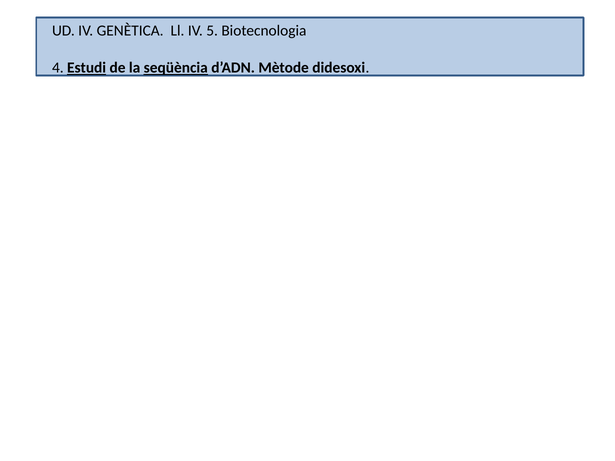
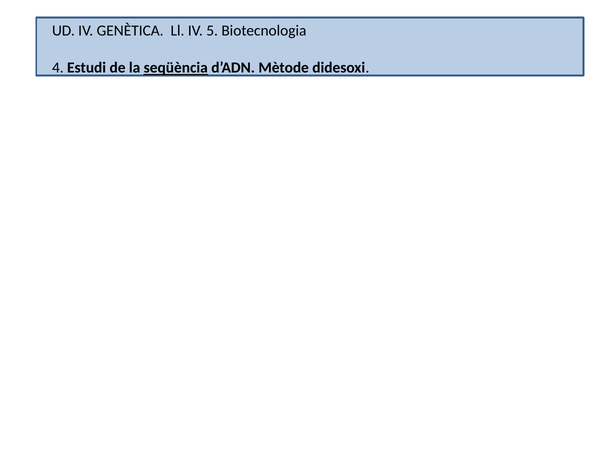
Estudi underline: present -> none (87, 68)
